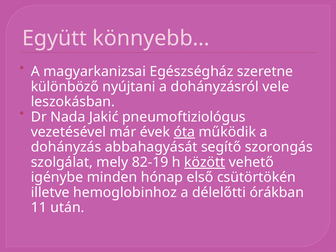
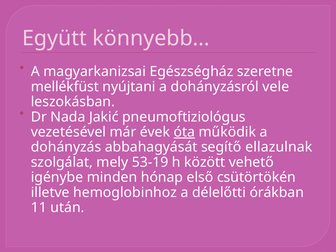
különböző: különböző -> mellékfüst (65, 87)
szorongás: szorongás -> ellazulnak (279, 147)
82-19: 82-19 -> 53-19 (150, 162)
között underline: present -> none (205, 162)
